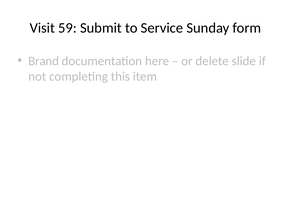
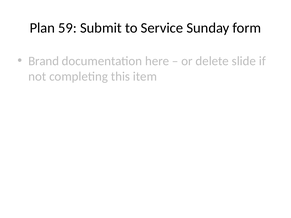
Visit: Visit -> Plan (42, 28)
